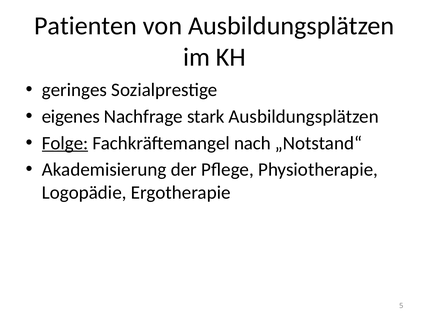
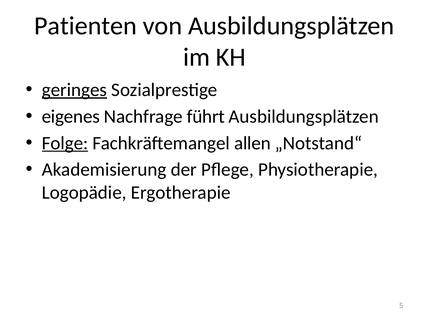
geringes underline: none -> present (74, 90)
stark: stark -> führt (206, 117)
nach: nach -> allen (252, 143)
